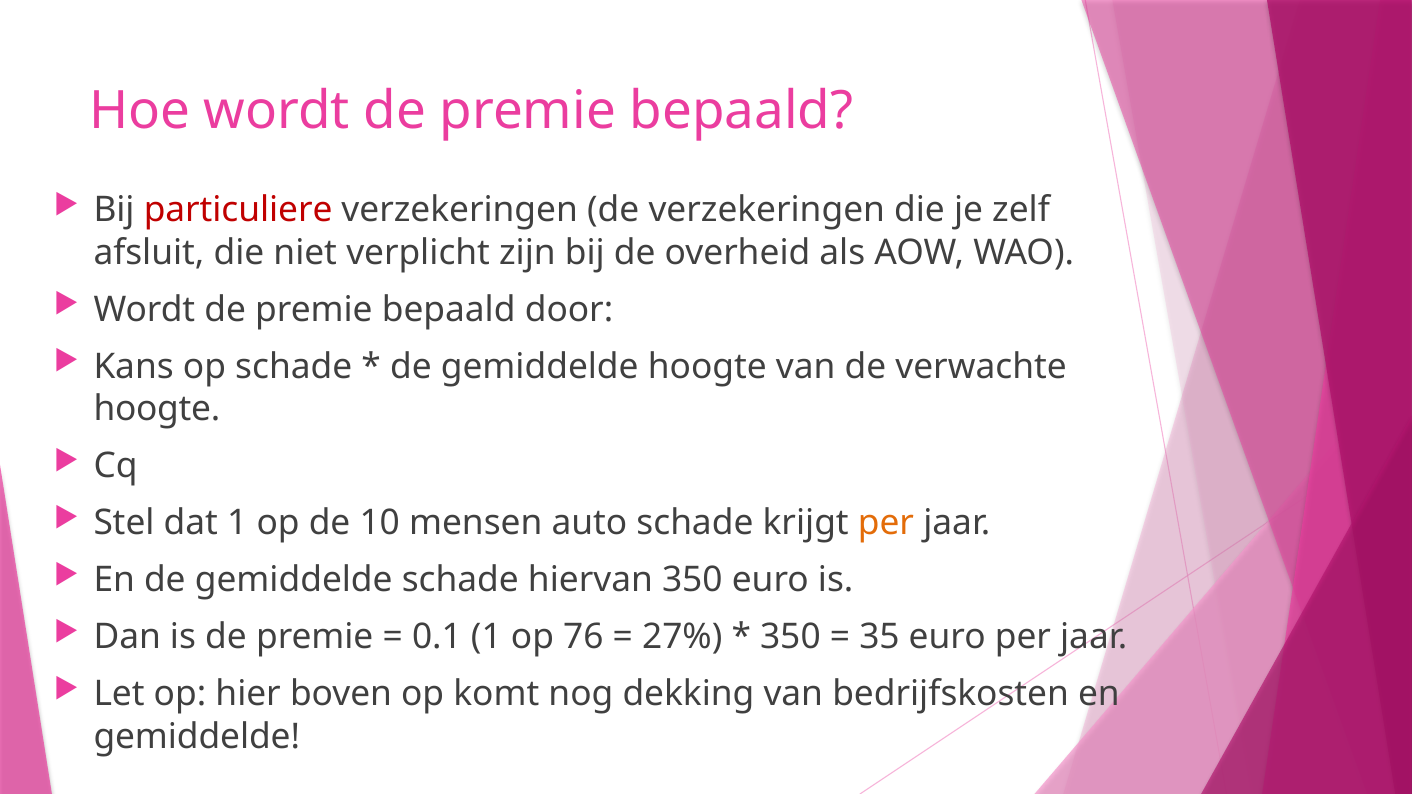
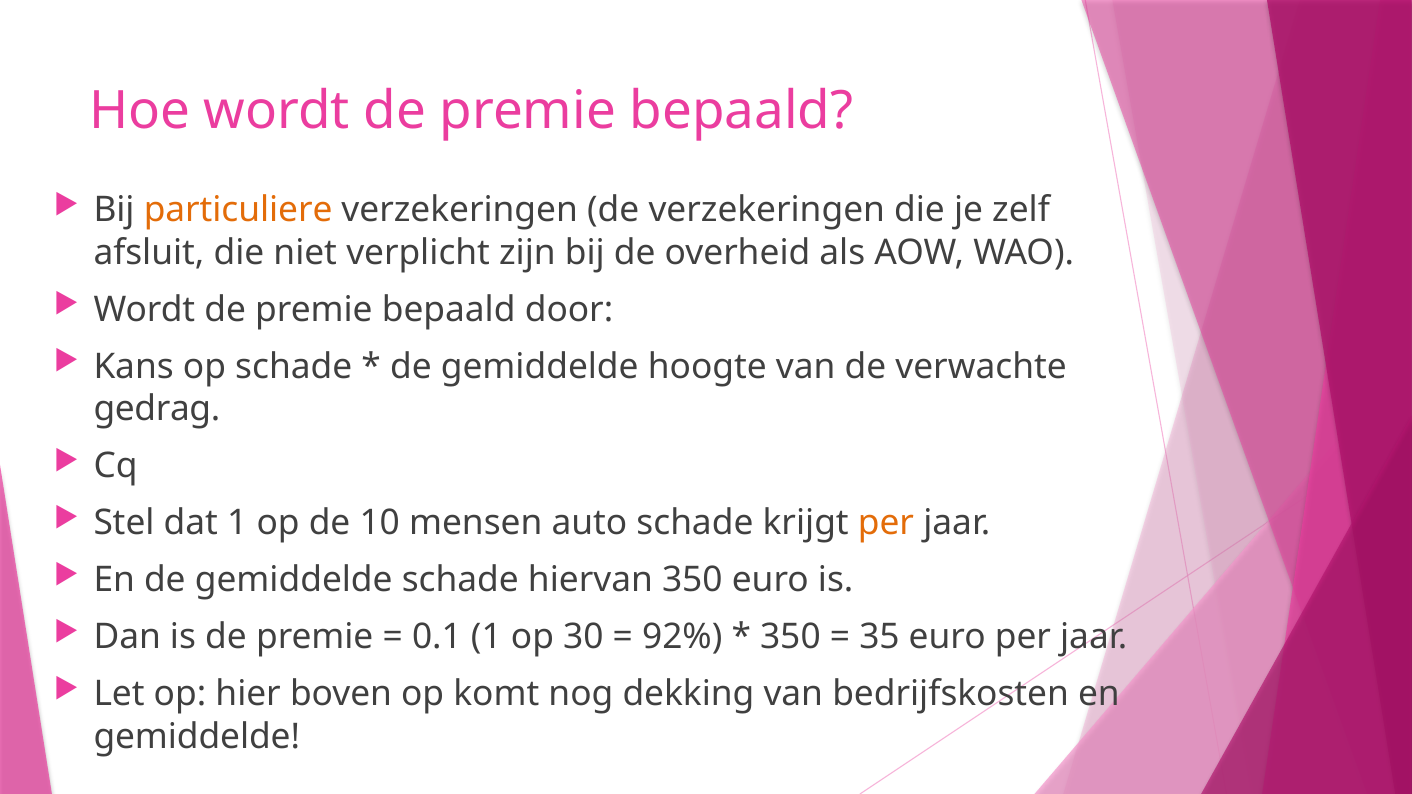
particuliere colour: red -> orange (238, 210)
hoogte: hoogte -> gedrag (157, 409)
76: 76 -> 30 (583, 637)
27%: 27% -> 92% (682, 637)
